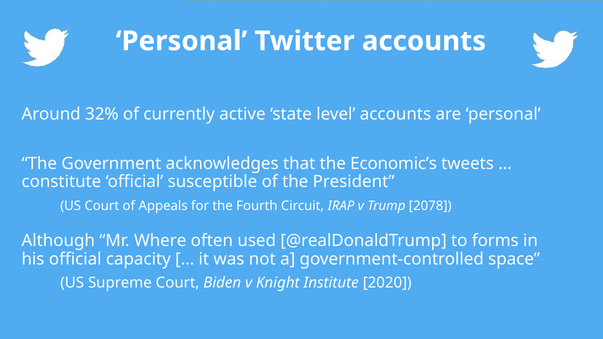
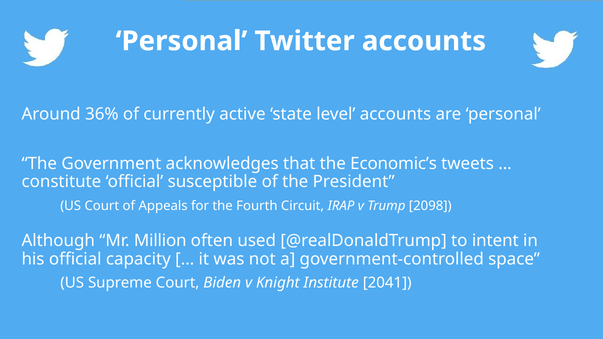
32%: 32% -> 36% (102, 114)
2078: 2078 -> 2098 (430, 206)
Where: Where -> Million (160, 241)
forms: forms -> intent (495, 241)
2020: 2020 -> 2041 (387, 283)
